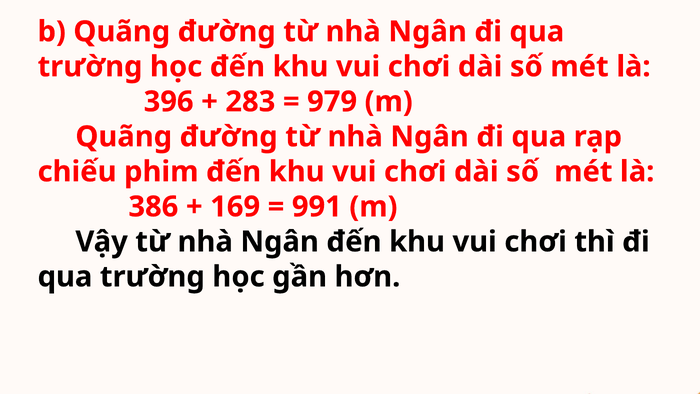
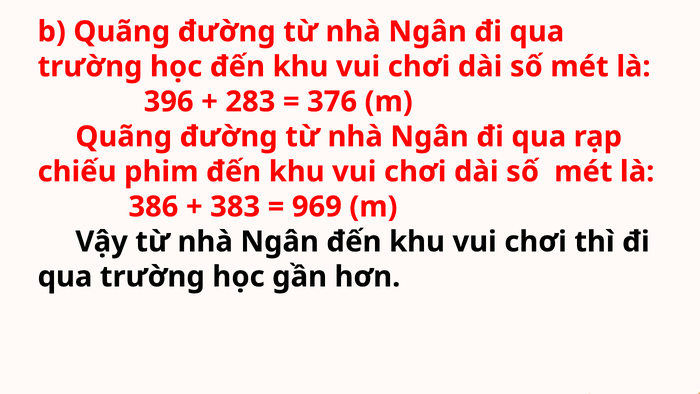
979: 979 -> 376 (332, 102)
169: 169 -> 383 (235, 207)
991: 991 -> 969 (317, 207)
